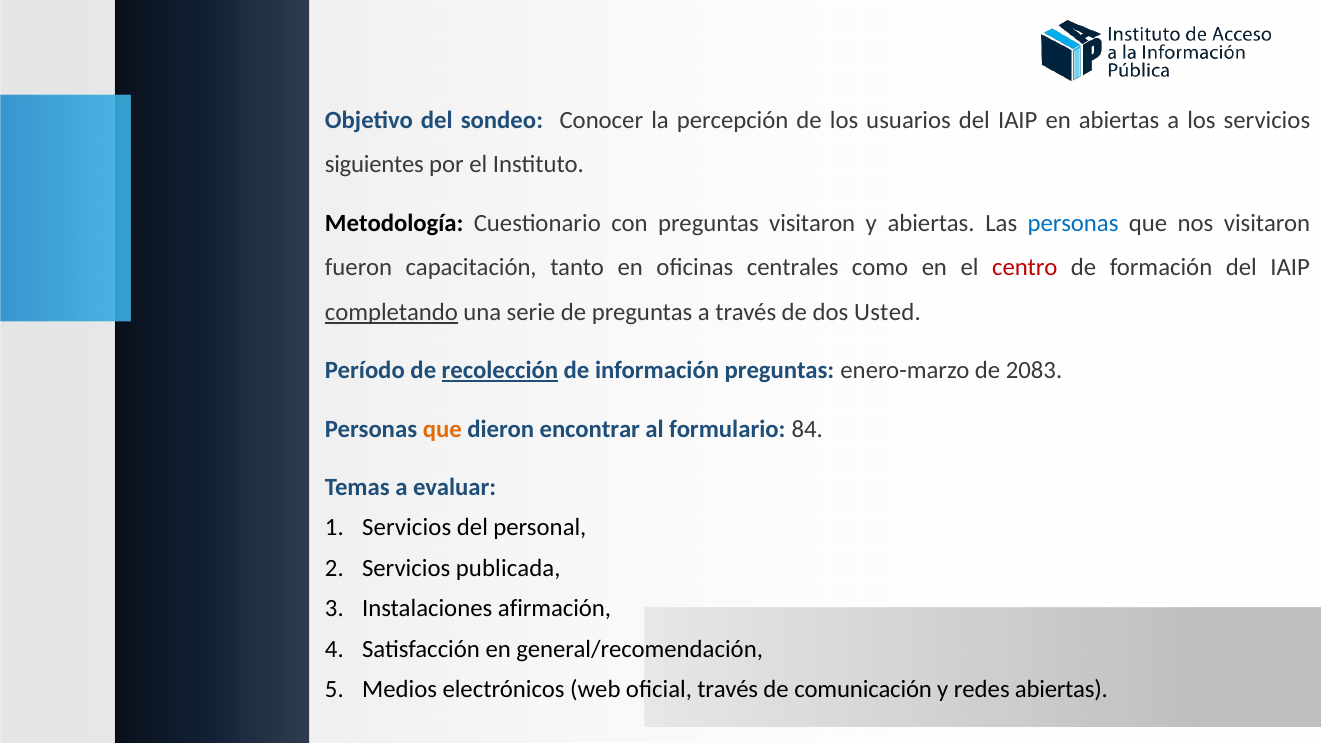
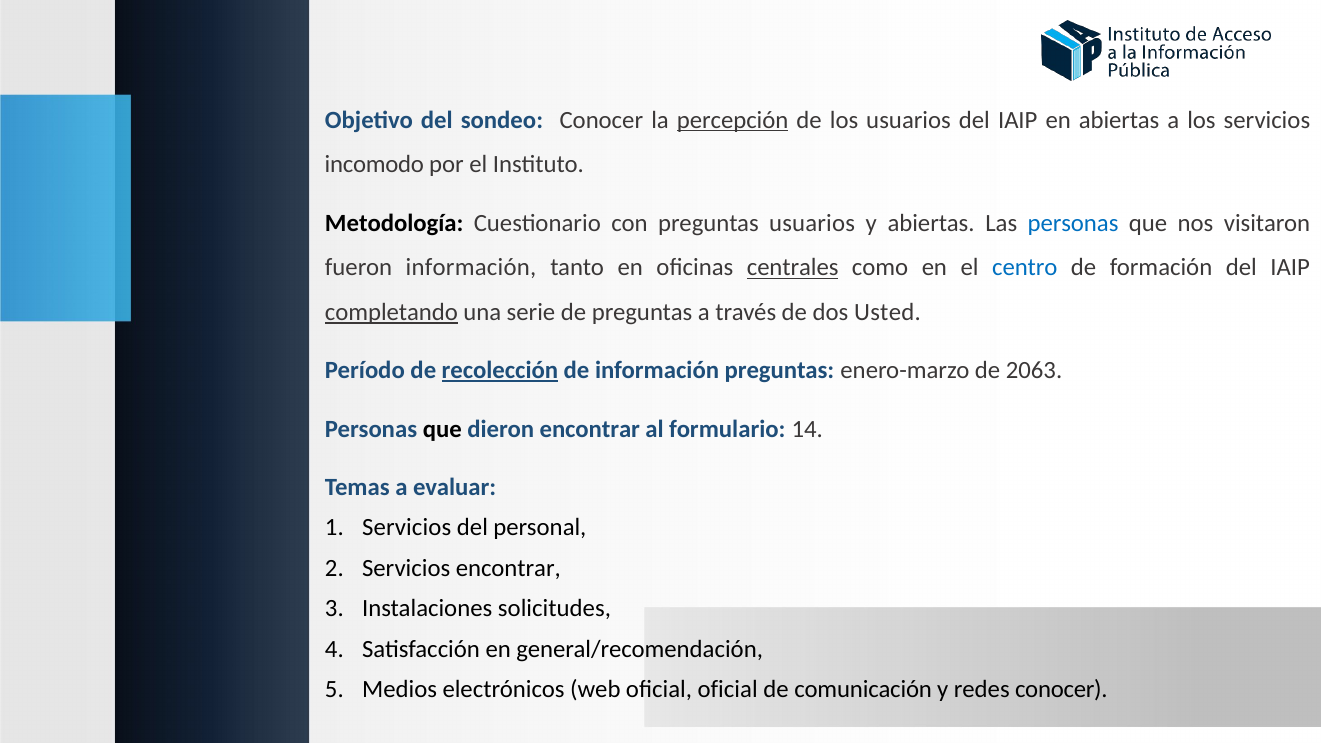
percepción underline: none -> present (733, 120)
siguientes: siguientes -> incomodo (374, 165)
preguntas visitaron: visitaron -> usuarios (812, 223)
fueron capacitación: capacitación -> información (471, 268)
centrales underline: none -> present (793, 268)
centro colour: red -> blue (1025, 268)
2083: 2083 -> 2063 (1034, 371)
que colour: orange -> black (442, 429)
84: 84 -> 14 (807, 429)
Servicios publicada: publicada -> encontrar (508, 568)
afirmación: afirmación -> solicitudes (554, 608)
oficial través: través -> oficial (728, 690)
redes abiertas: abiertas -> conocer (1061, 690)
